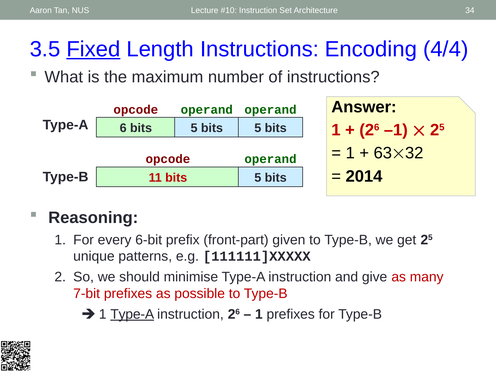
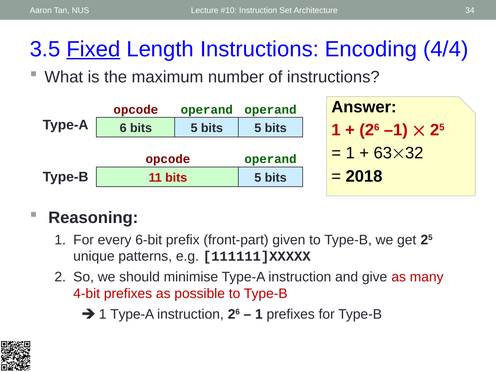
2014: 2014 -> 2018 (364, 176)
7-bit: 7-bit -> 4-bit (87, 294)
Type-A underline: present -> none (132, 314)
